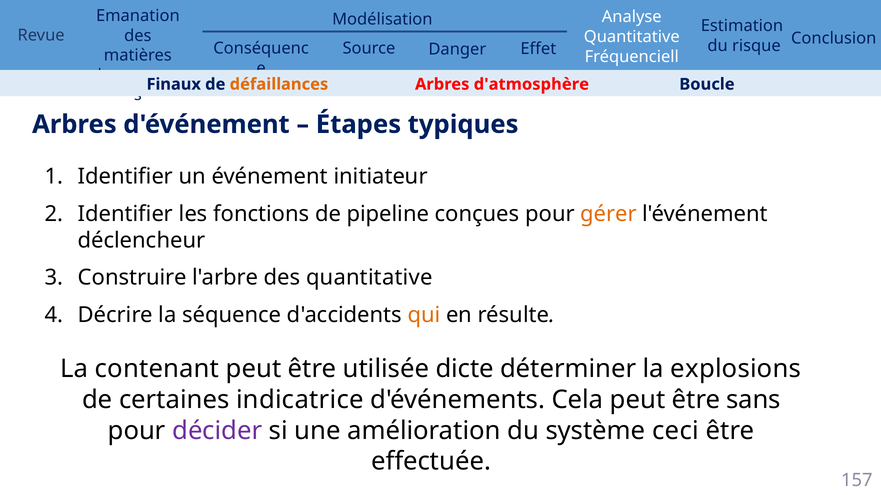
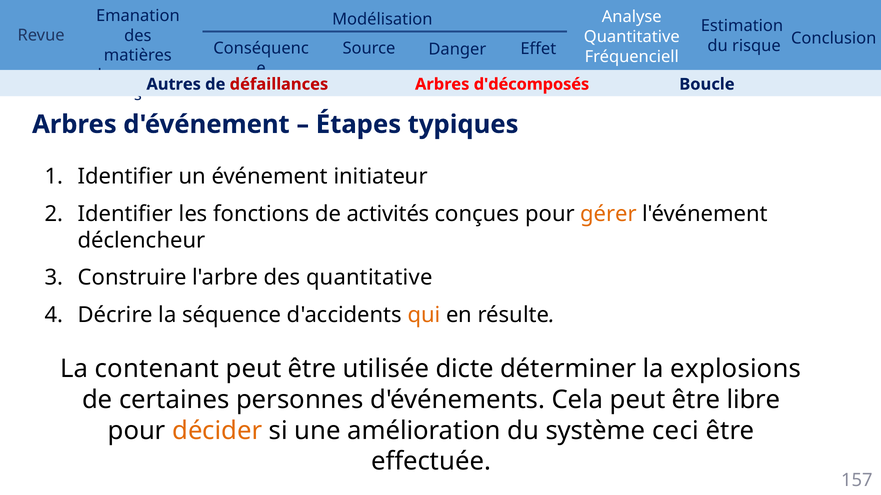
Finaux: Finaux -> Autres (174, 84)
défaillances colour: orange -> red (279, 84)
d'atmosphère: d'atmosphère -> d'décomposés (531, 84)
pipeline: pipeline -> activités (388, 214)
indicatrice: indicatrice -> personnes (300, 400)
sans: sans -> libre (753, 400)
décider colour: purple -> orange (217, 431)
